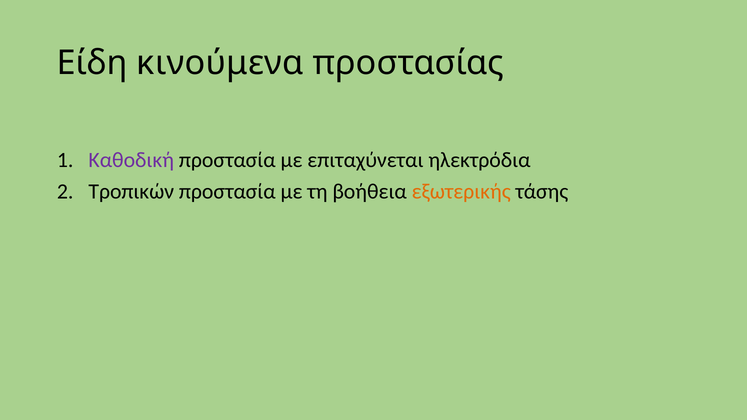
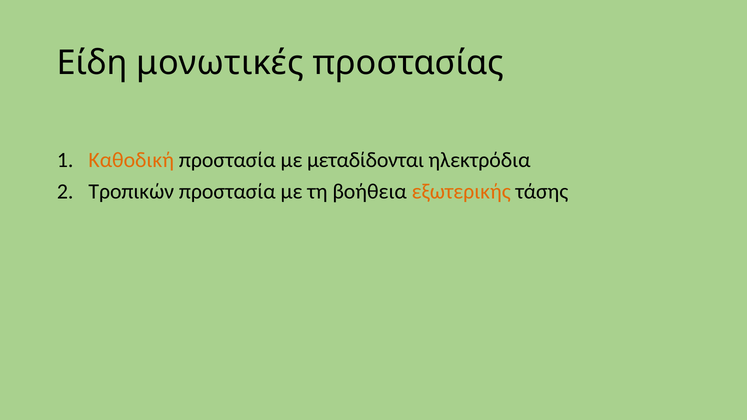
κινούμενα: κινούμενα -> μονωτικές (220, 63)
Καθοδική colour: purple -> orange (131, 160)
επιταχύνεται: επιταχύνεται -> μεταδίδονται (366, 160)
